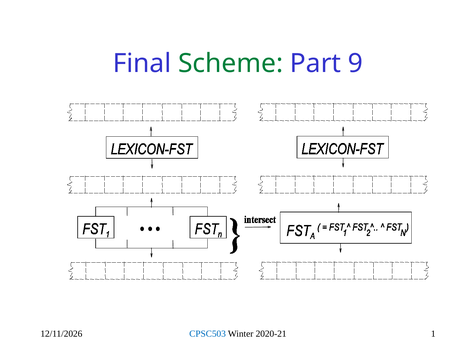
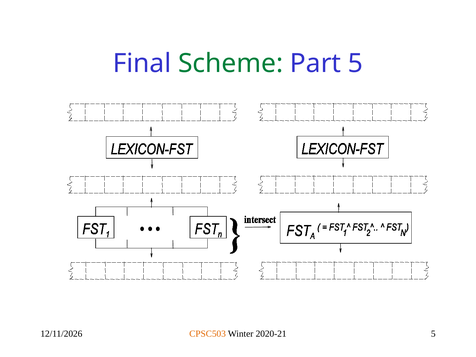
Part 9: 9 -> 5 (356, 63)
CPSC503 colour: blue -> orange (208, 334)
2020-21 1: 1 -> 5 (433, 334)
